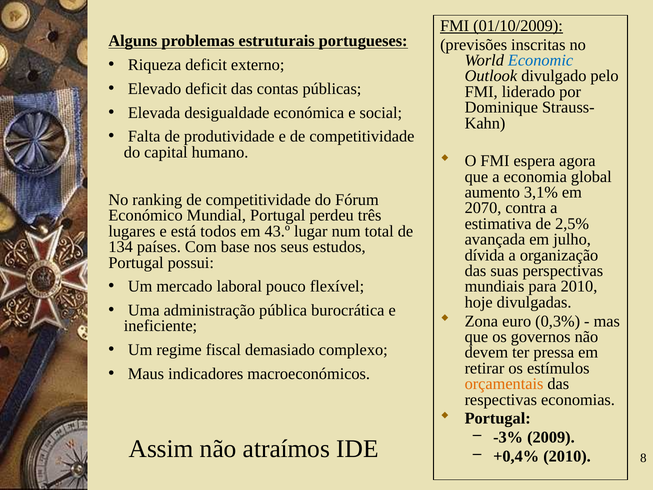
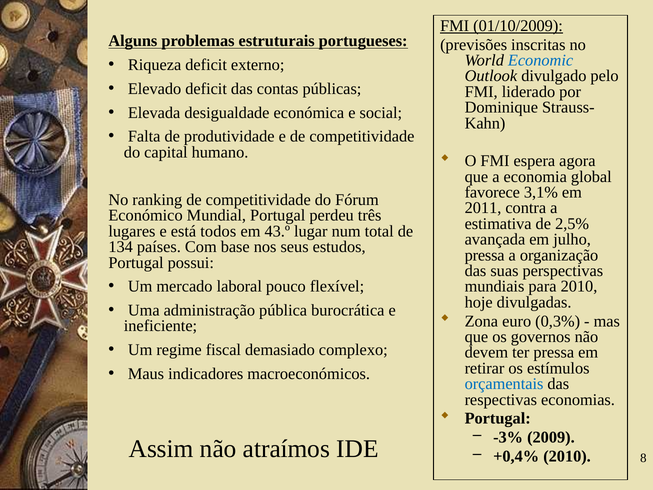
aumento: aumento -> favorece (492, 192)
2070: 2070 -> 2011 (483, 208)
dívida: dívida -> pressa (485, 255)
orçamentais colour: orange -> blue (504, 384)
